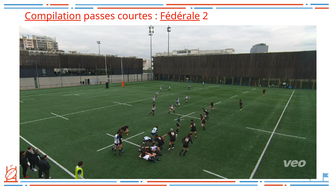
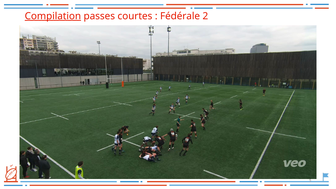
Fédérale underline: present -> none (180, 16)
